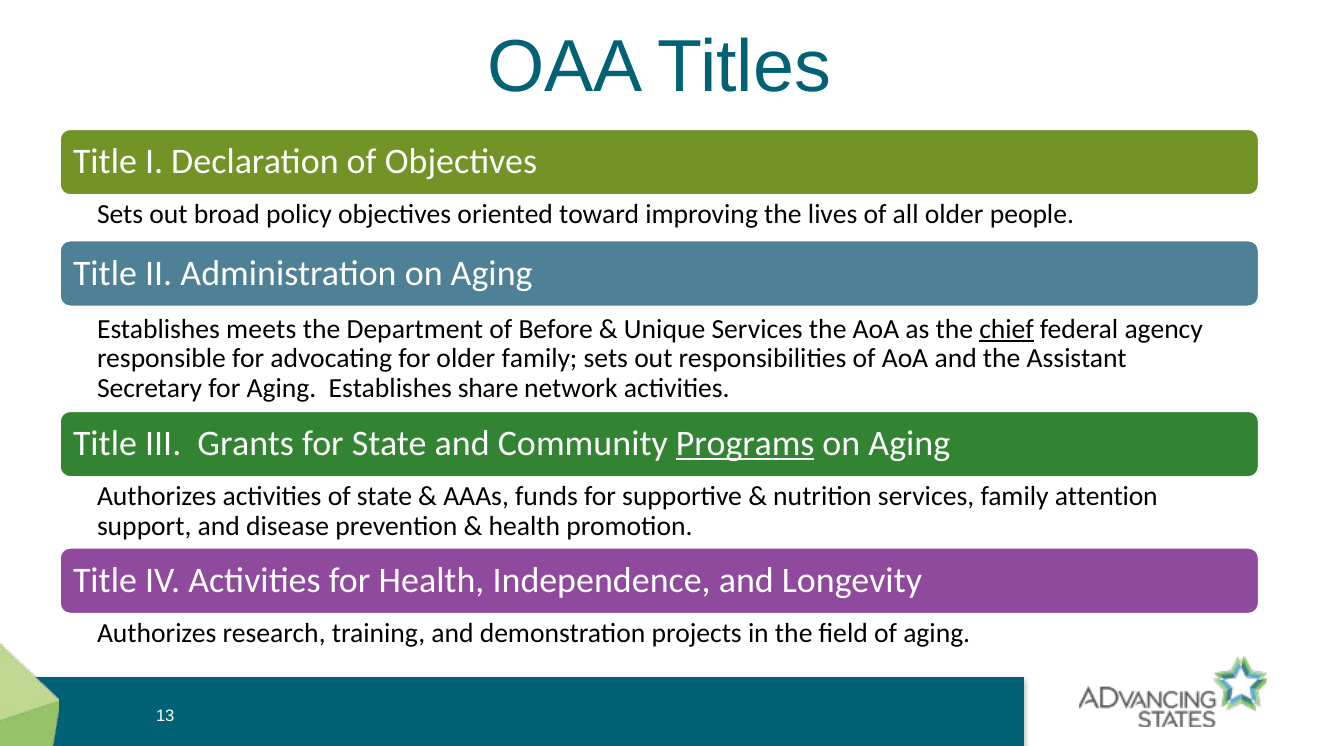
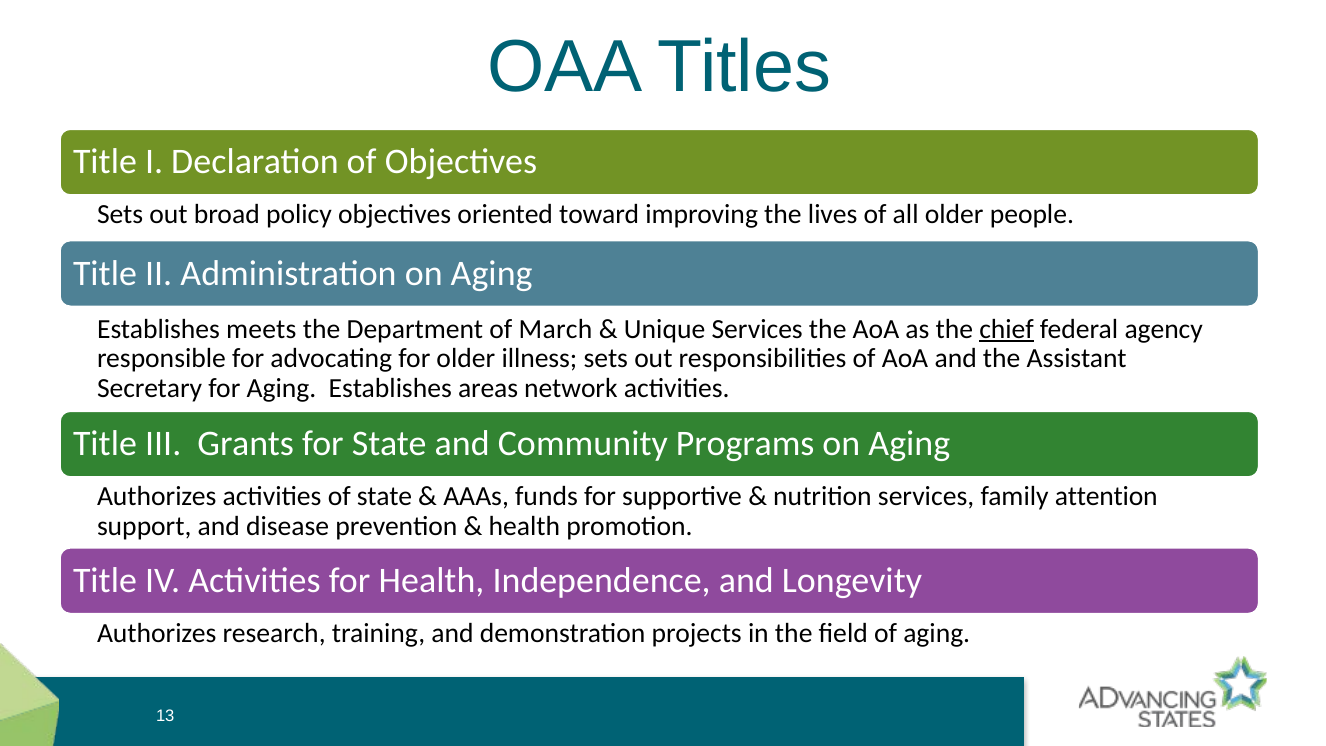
Before: Before -> March (556, 329)
older family: family -> illness (539, 359)
share: share -> areas (488, 389)
Programs underline: present -> none (745, 444)
